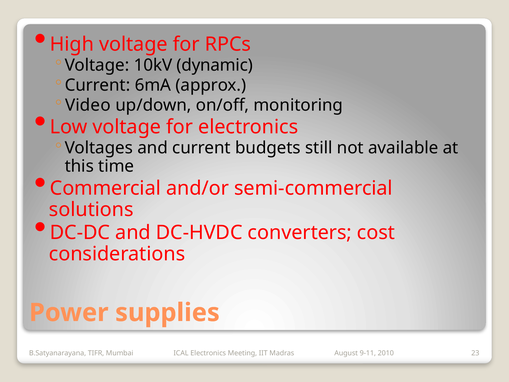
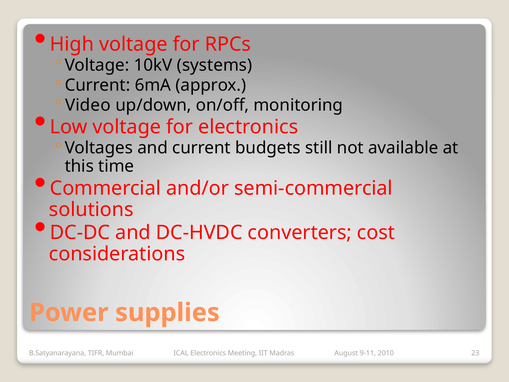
dynamic: dynamic -> systems (215, 65)
